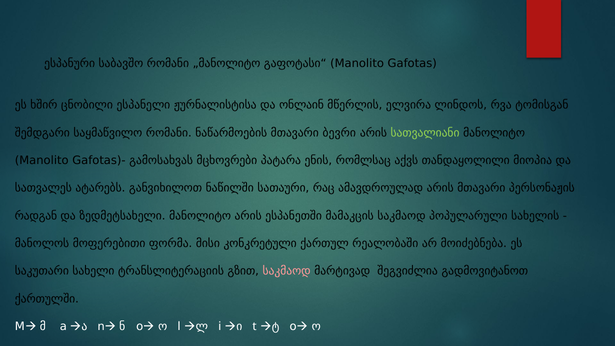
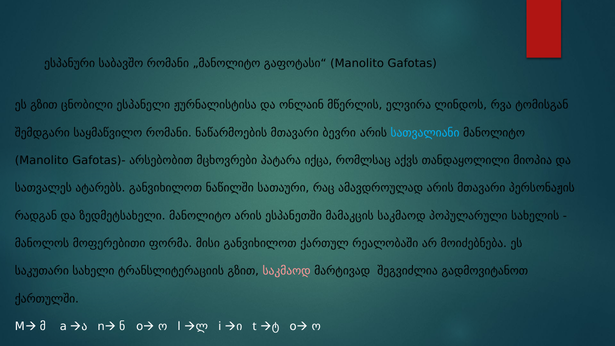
ეს ხშირ: ხშირ -> გზით (44, 105)
სათვალიანი colour: light green -> light blue (425, 133)
გამოსახვას: გამოსახვას -> არსებობით (161, 160)
ენის: ენის -> იქცა (318, 160)
მისი კონკრეტული: კონკრეტული -> განვიხილოთ (260, 243)
